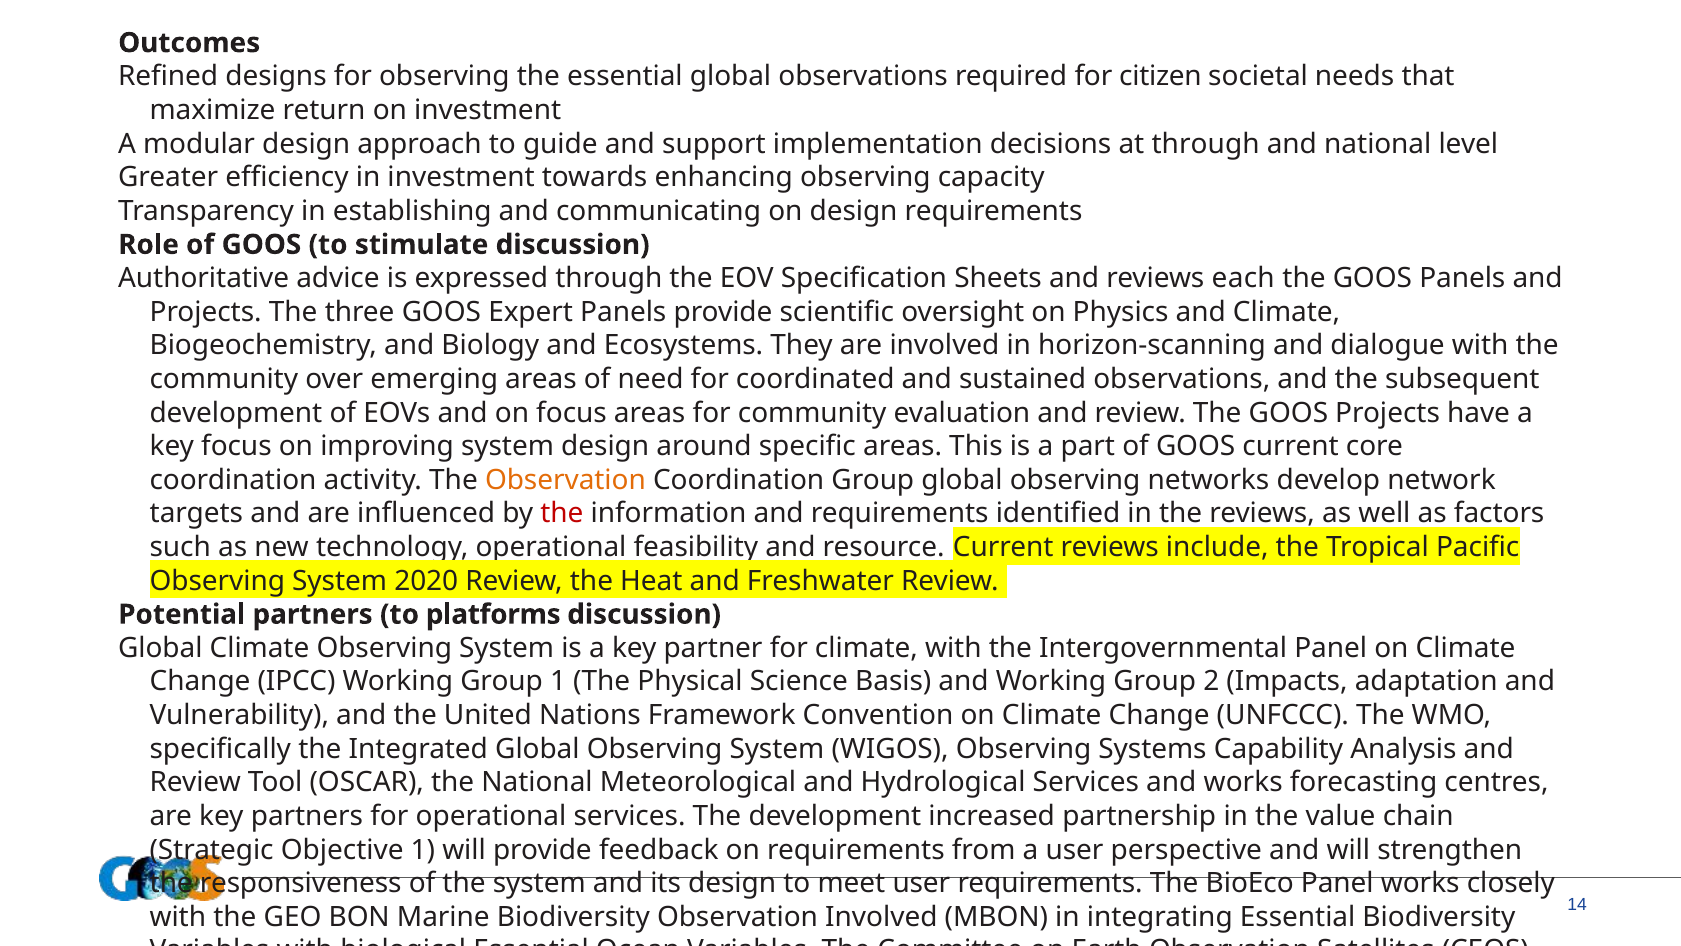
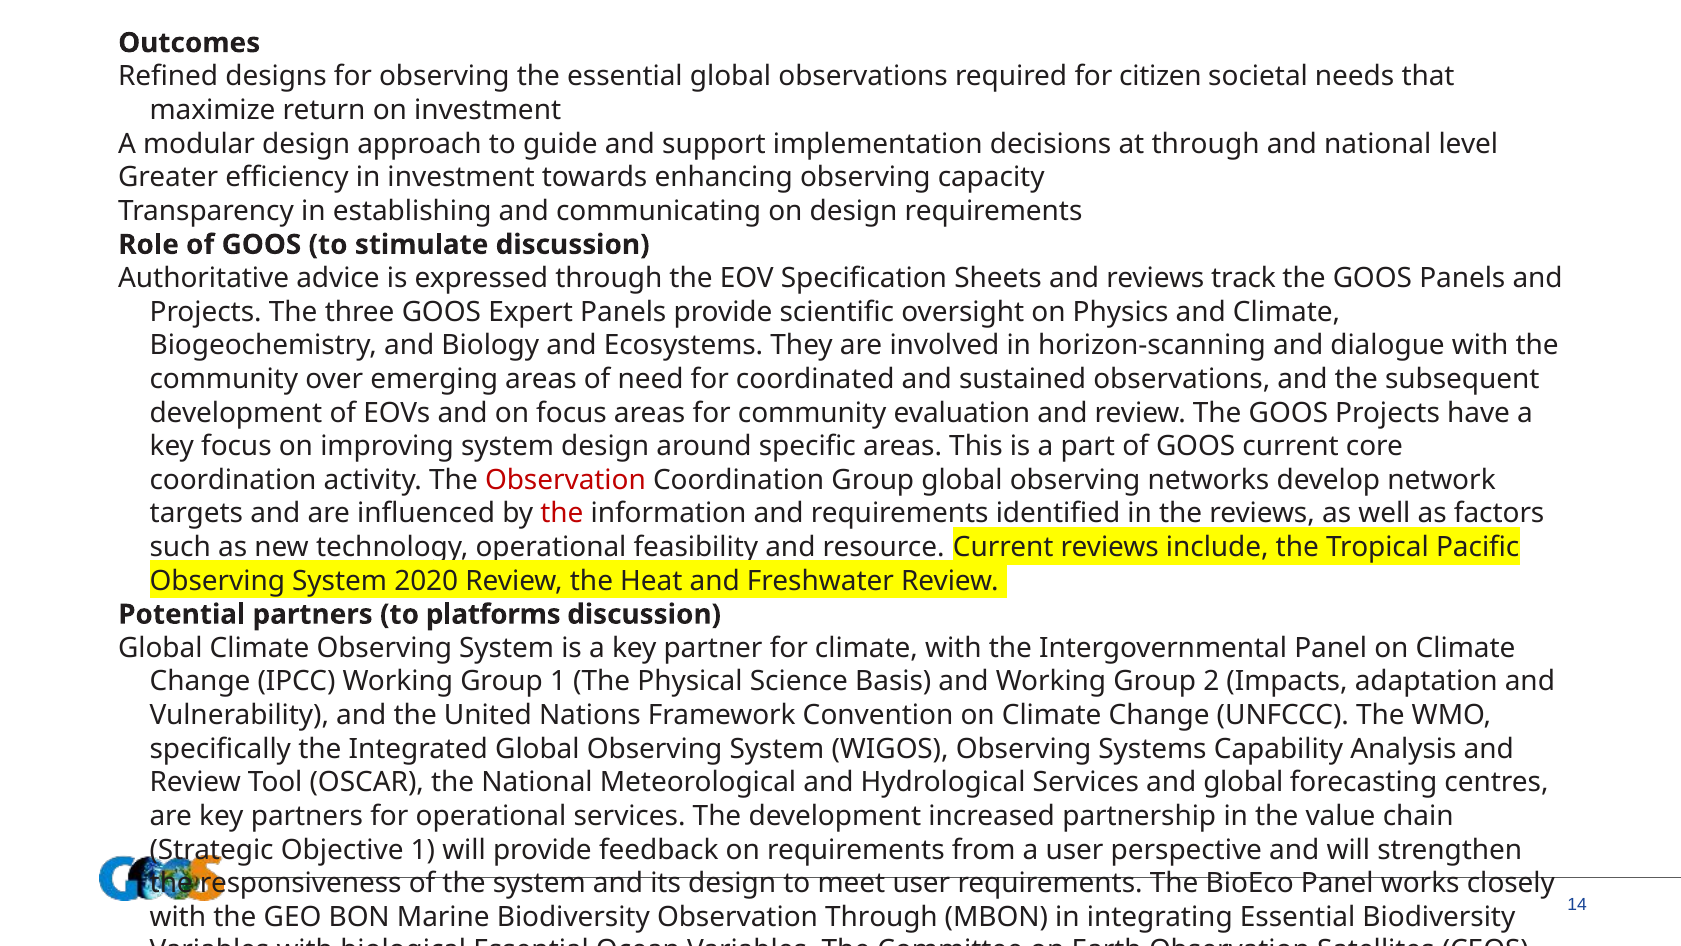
each: each -> track (1244, 278)
Observation colour: orange -> red (565, 480)
and works: works -> global (1243, 782)
Observation Involved: Involved -> Through (881, 917)
